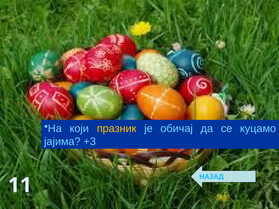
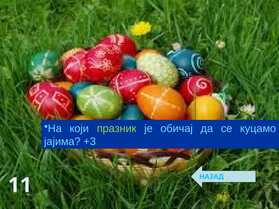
празник colour: yellow -> light green (117, 129)
